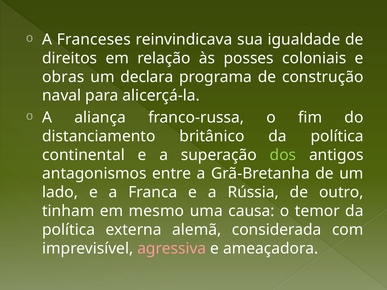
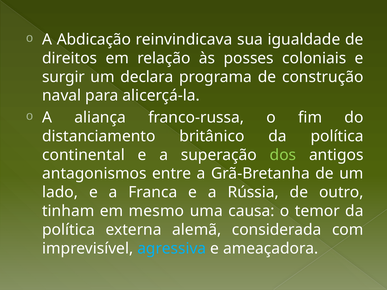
Franceses: Franceses -> Abdicação (94, 40)
obras: obras -> surgir (63, 77)
agressiva colour: pink -> light blue (172, 249)
